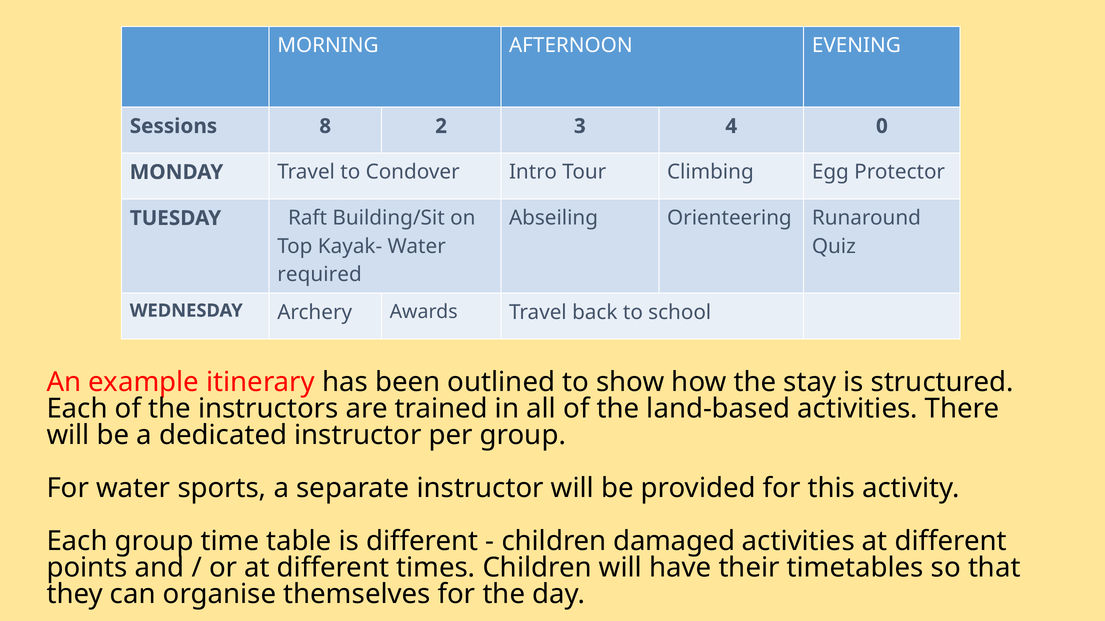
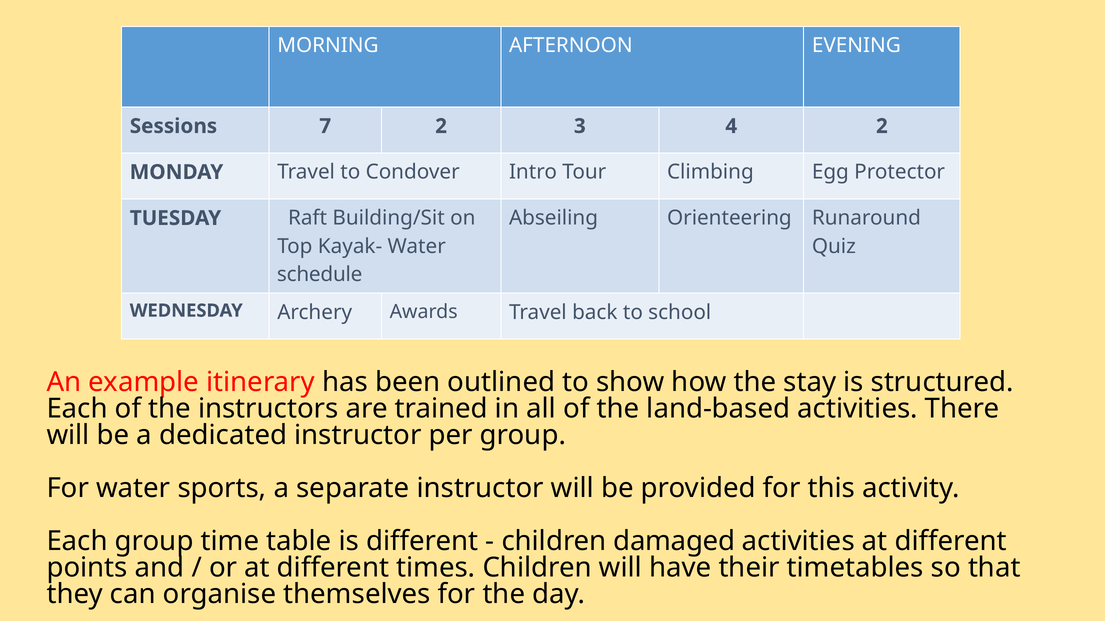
8: 8 -> 7 (325, 126)
4 0: 0 -> 2 (882, 126)
required: required -> schedule (320, 275)
